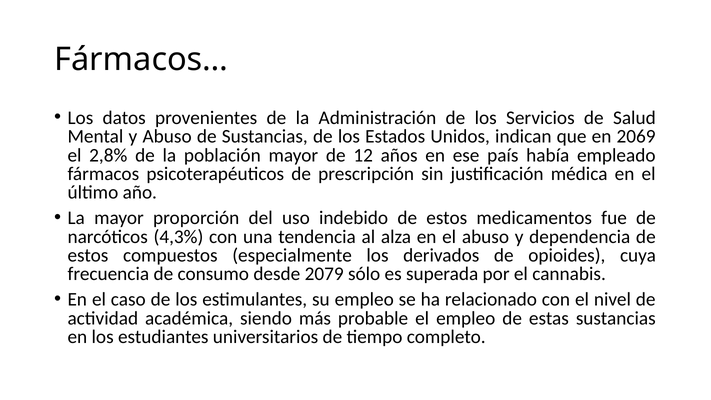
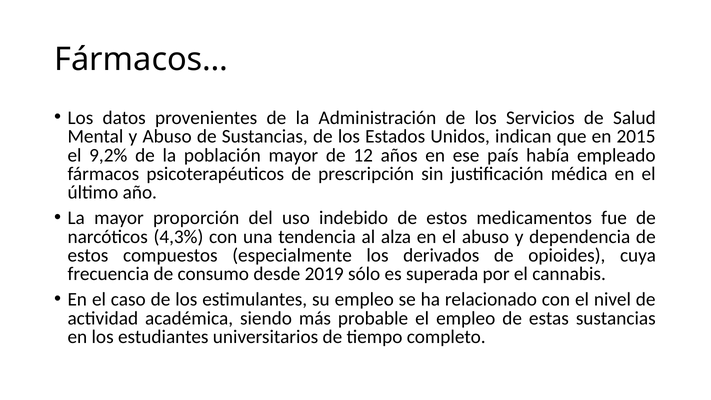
2069: 2069 -> 2015 (636, 136)
2,8%: 2,8% -> 9,2% (108, 155)
2079: 2079 -> 2019 (324, 274)
